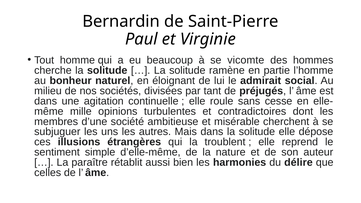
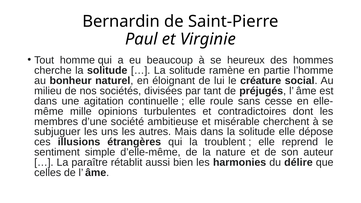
vicomte: vicomte -> heureux (246, 60)
admirait: admirait -> créature (261, 81)
